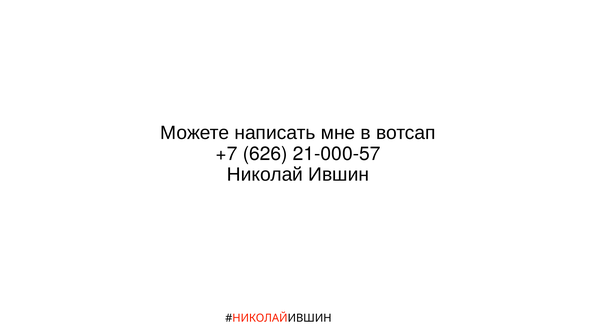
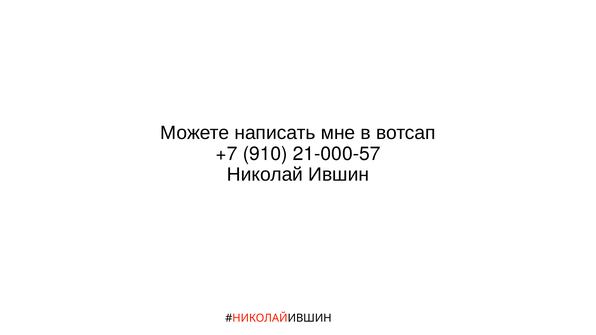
626: 626 -> 910 (265, 154)
